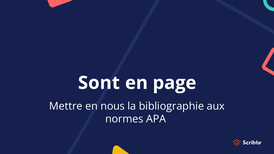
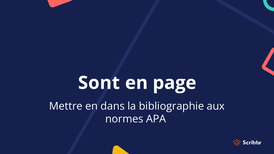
nous: nous -> dans (113, 106)
